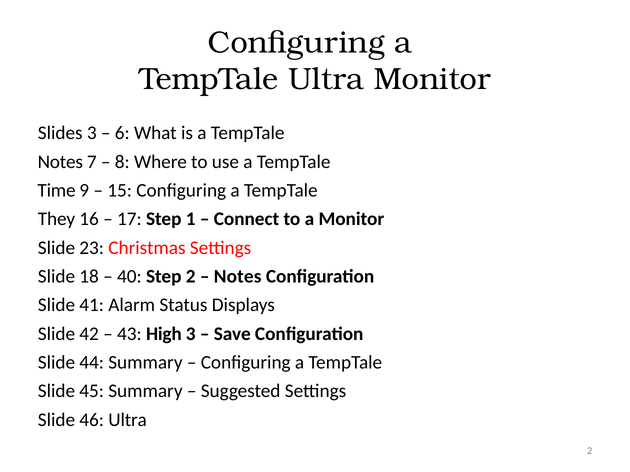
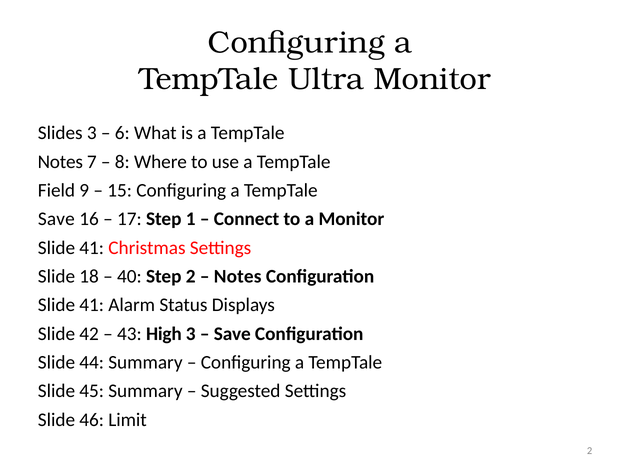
Time: Time -> Field (56, 191)
They: They -> Save (56, 219)
23: 23 -> 41 (92, 248)
46 Ultra: Ultra -> Limit (128, 420)
